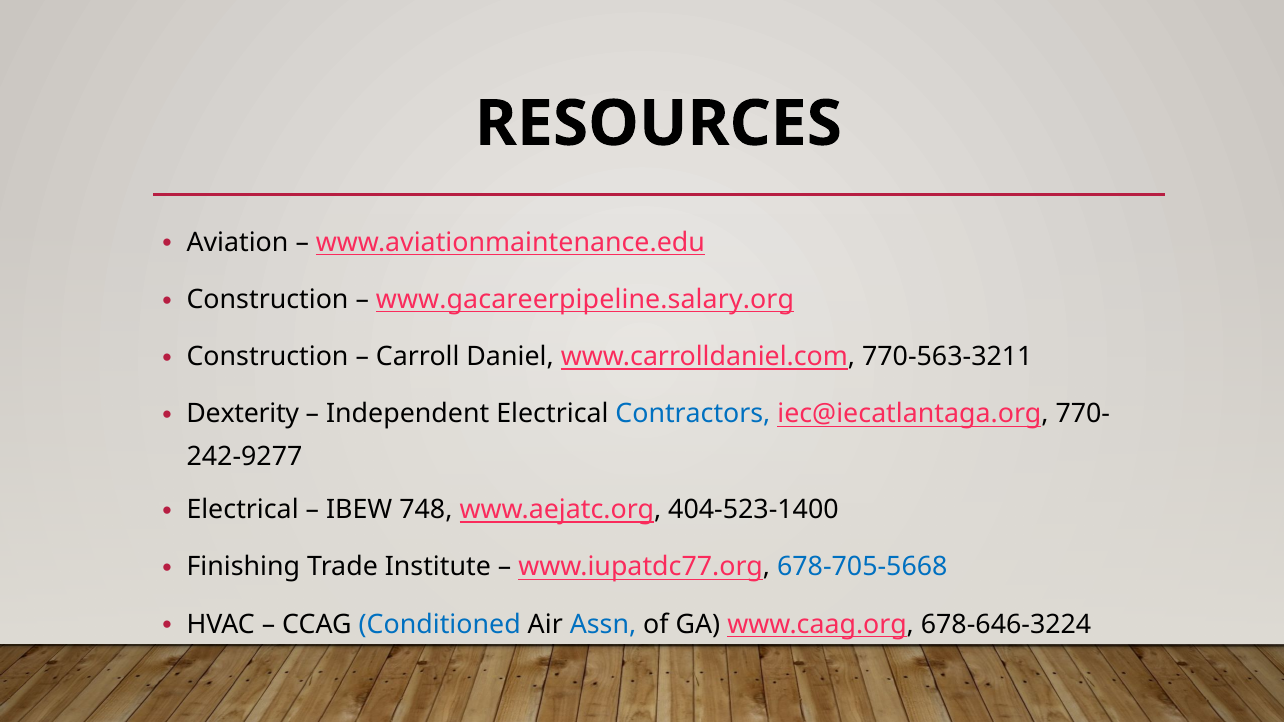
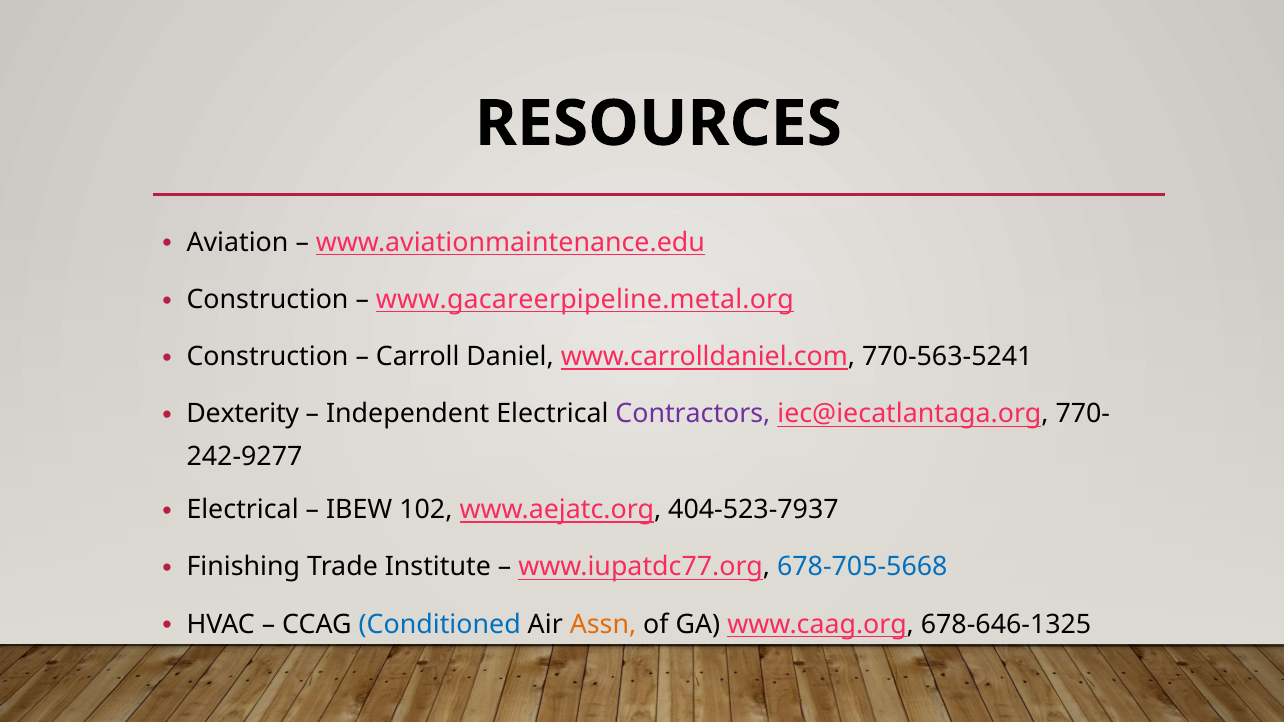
www.gacareerpipeline.salary.org: www.gacareerpipeline.salary.org -> www.gacareerpipeline.metal.org (585, 300)
770-563-3211: 770-563-3211 -> 770-563-5241 (947, 357)
Contractors colour: blue -> purple (693, 414)
748: 748 -> 102 (426, 510)
404-523-1400: 404-523-1400 -> 404-523-7937 (753, 510)
Assn colour: blue -> orange (603, 625)
678-646-3224: 678-646-3224 -> 678-646-1325 (1006, 625)
